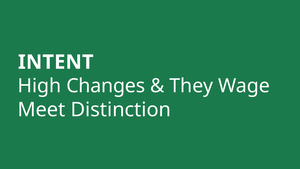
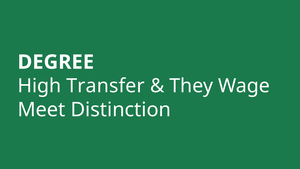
INTENT: INTENT -> DEGREE (56, 62)
Changes: Changes -> Transfer (106, 86)
